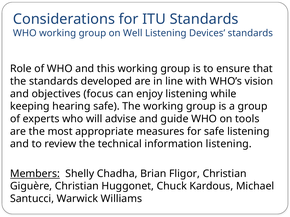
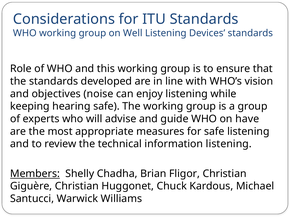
focus: focus -> noise (98, 94)
tools: tools -> have (247, 119)
